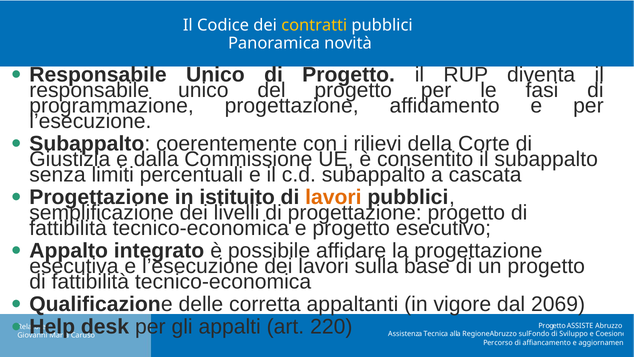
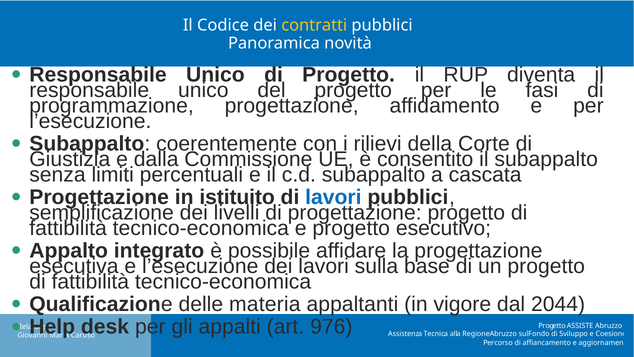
lavori colour: orange -> blue (333, 197)
corretta: corretta -> materia (265, 304)
2069: 2069 -> 2044 (558, 304)
220: 220 -> 976 (331, 326)
